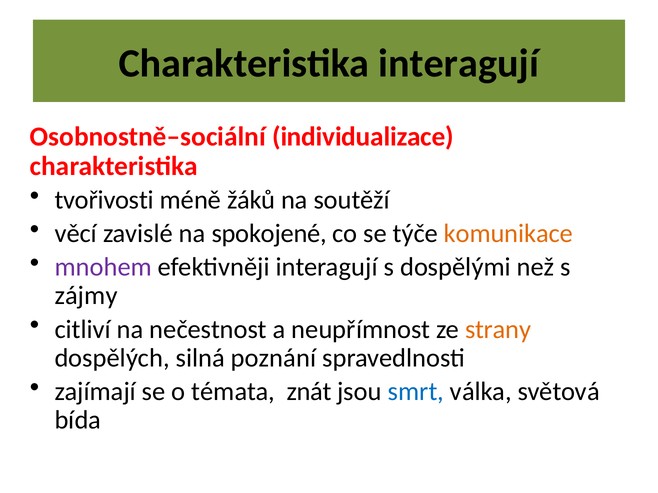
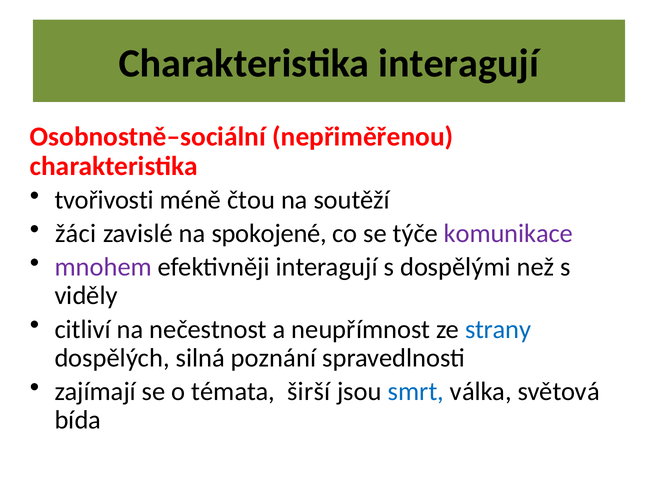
individualizace: individualizace -> nepřiměřenou (363, 137)
žáků: žáků -> čtou (251, 200)
věcí: věcí -> žáci (76, 234)
komunikace colour: orange -> purple (508, 234)
zájmy: zájmy -> viděly (86, 296)
strany colour: orange -> blue (498, 330)
znát: znát -> širší (309, 392)
